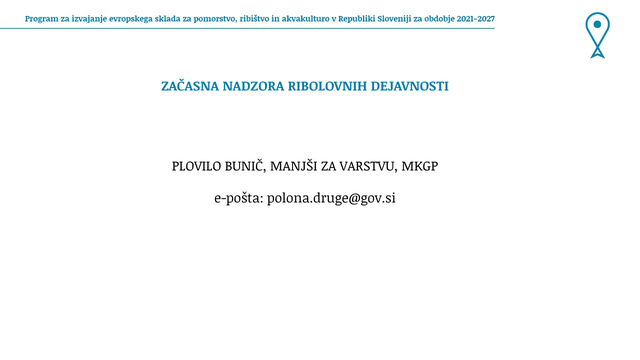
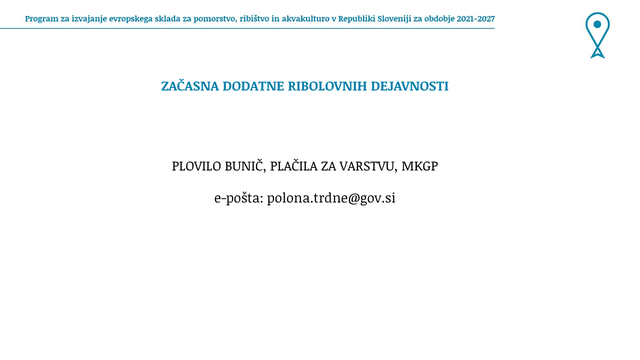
NADZORA: NADZORA -> DODATNE (253, 86)
MANJŠI: MANJŠI -> PLAČILA (294, 166)
polona.druge@gov.si: polona.druge@gov.si -> polona.trdne@gov.si (331, 198)
